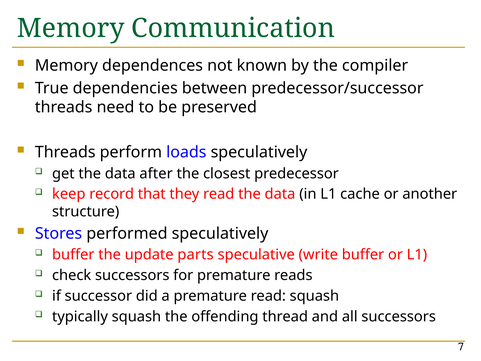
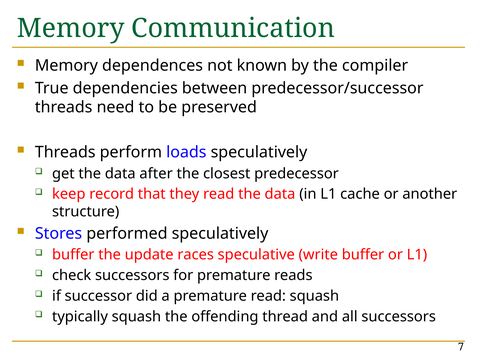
parts: parts -> races (196, 255)
